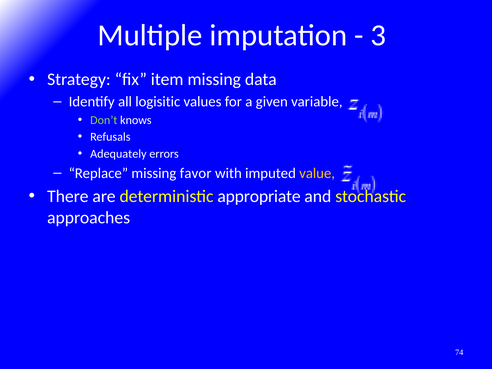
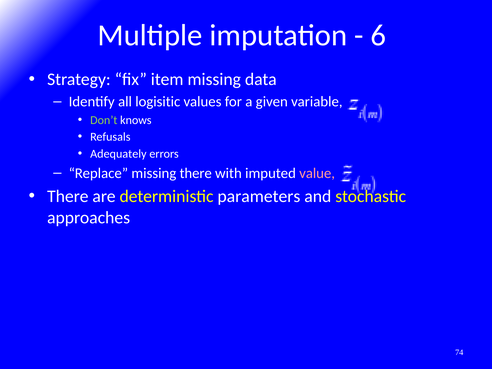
3: 3 -> 6 (378, 35)
missing favor: favor -> there (196, 173)
value colour: yellow -> pink (317, 173)
appropriate: appropriate -> parameters (259, 196)
